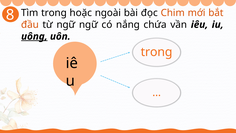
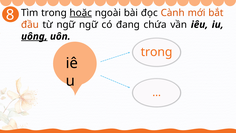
hoặc underline: none -> present (81, 13)
Chim: Chim -> Cành (173, 13)
nắng: nắng -> đang (128, 25)
